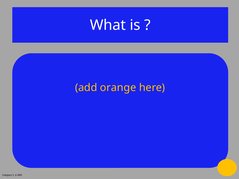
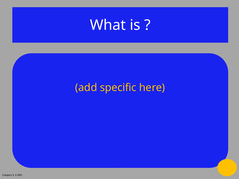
orange: orange -> specific (118, 88)
